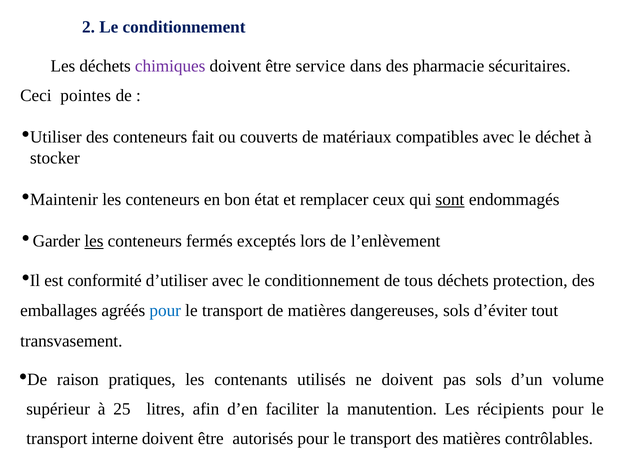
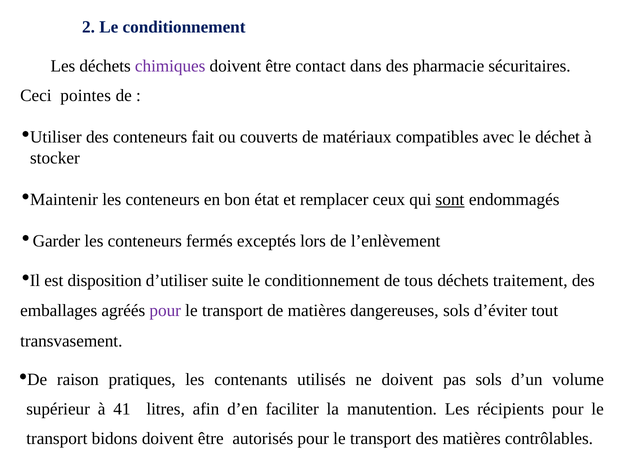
service: service -> contact (321, 66)
les underline: present -> none (94, 241)
conformité: conformité -> disposition (105, 281)
d’utiliser avec: avec -> suite (228, 281)
protection: protection -> traitement (530, 281)
pour colour: blue -> purple (165, 311)
25: 25 -> 41 (122, 409)
interne: interne -> bidons (115, 439)
